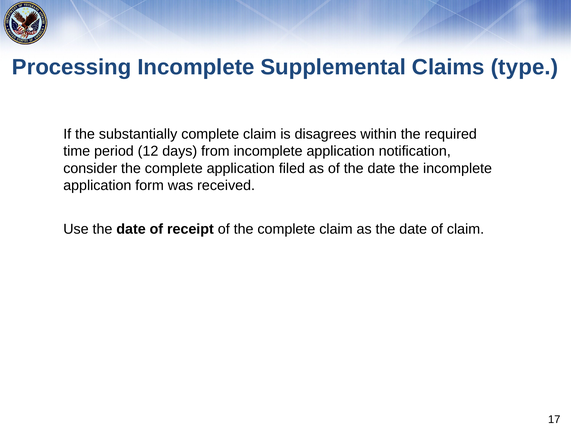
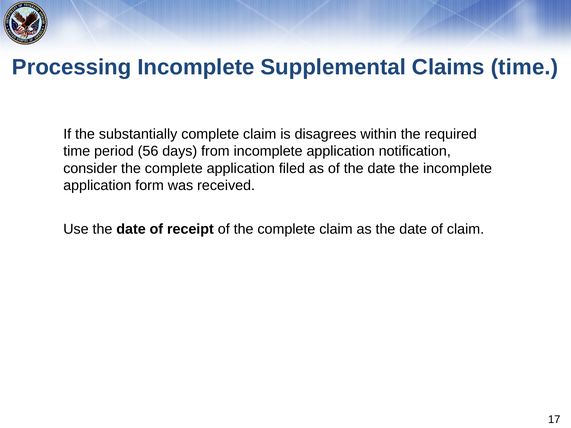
Claims type: type -> time (524, 67)
12: 12 -> 56 (148, 151)
